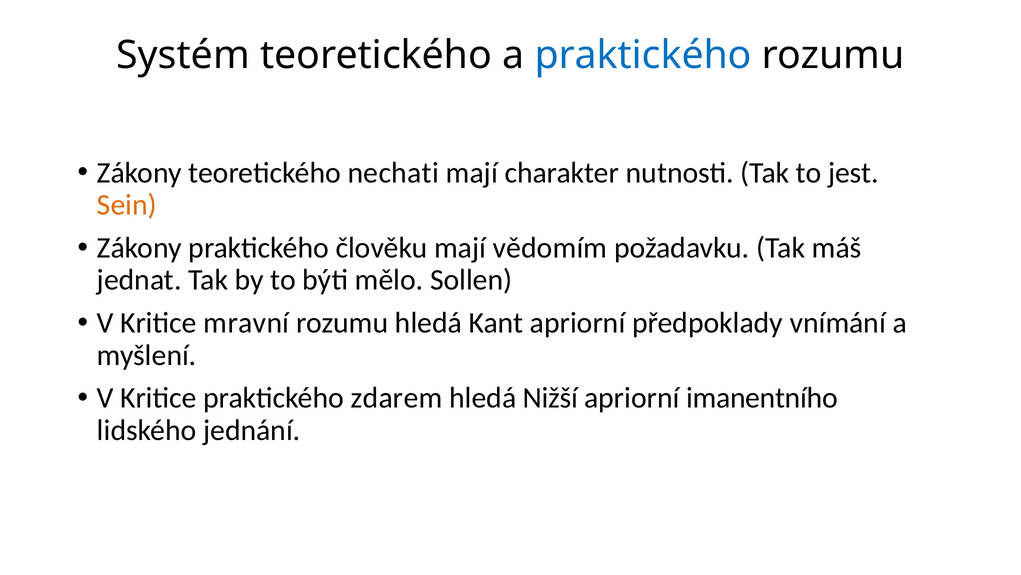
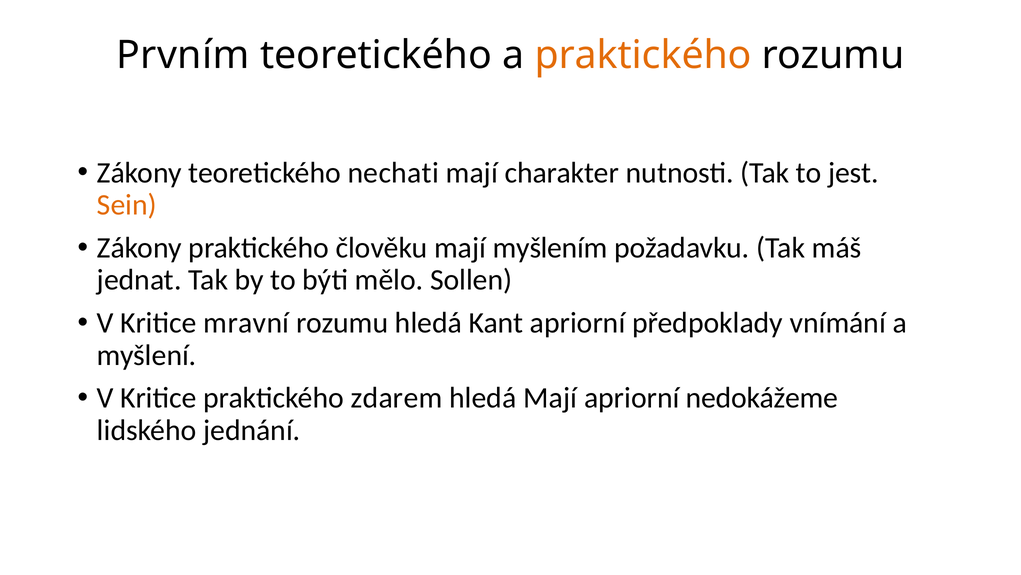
Systém: Systém -> Prvním (183, 55)
praktického colour: blue -> orange (643, 55)
vědomím: vědomím -> myšlením (550, 248)
hledá Nižší: Nižší -> Mají (550, 398)
imanentního: imanentního -> nedokážeme (762, 398)
